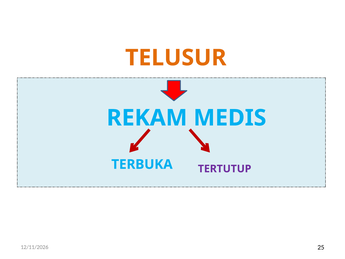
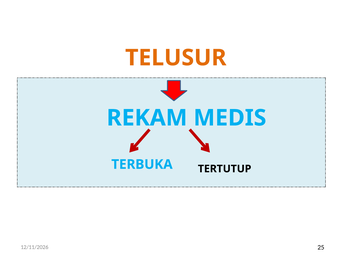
TERTUTUP colour: purple -> black (225, 169)
